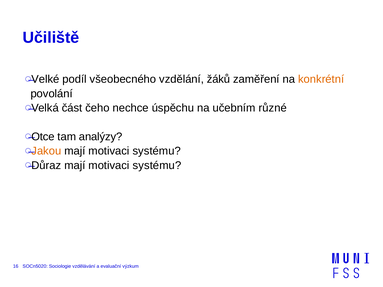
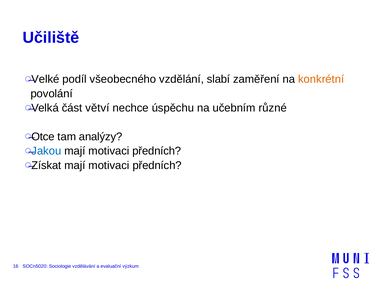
žáků: žáků -> slabí (219, 79)
čeho: čeho -> větví (97, 108)
Jakou colour: orange -> blue (46, 151)
systému: systému -> předních (157, 151)
Důraz: Důraz -> Získat (46, 166)
systému: systému -> předních (157, 166)
